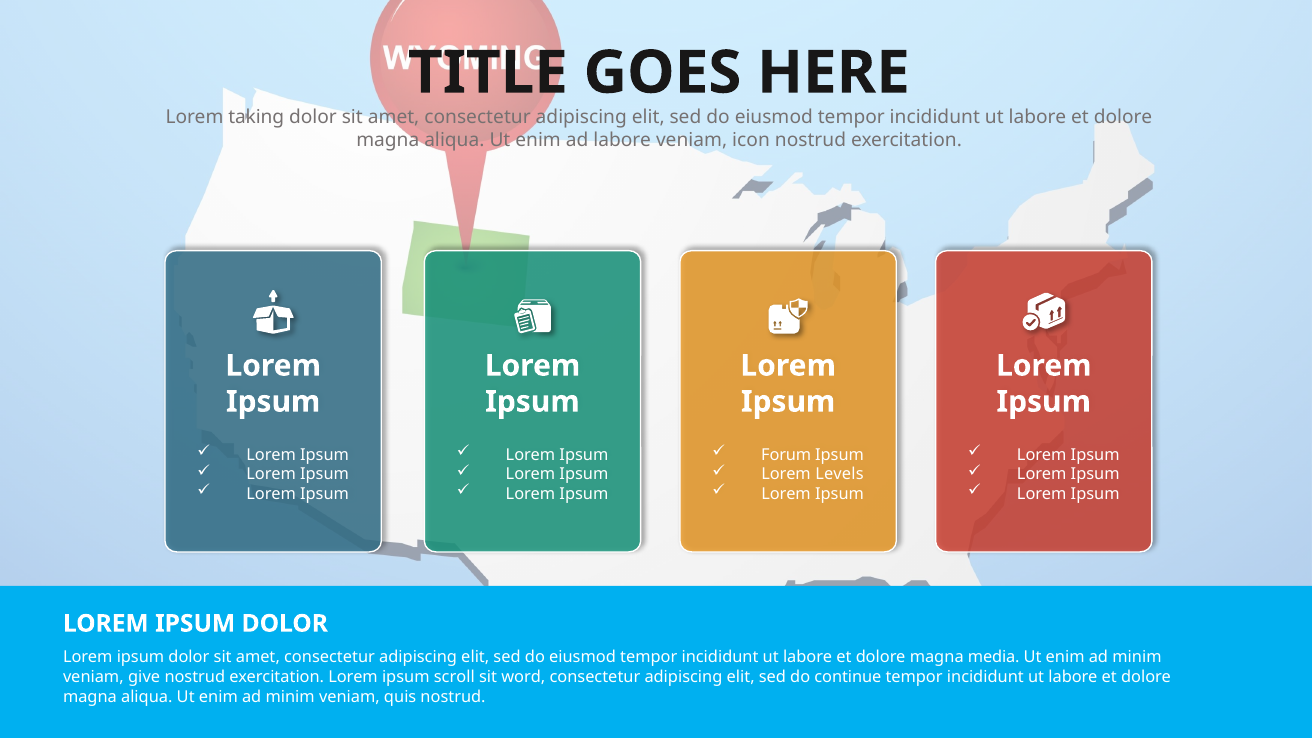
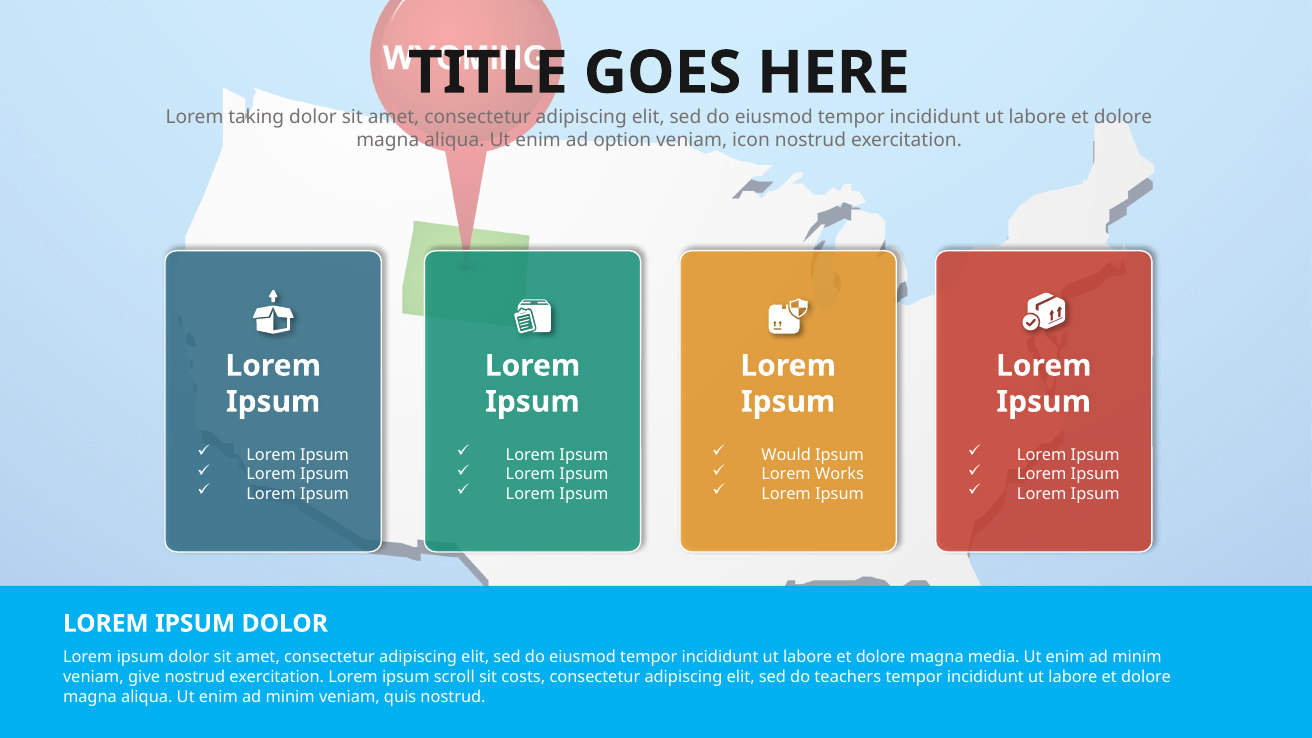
ad labore: labore -> option (622, 141)
Forum: Forum -> Would (786, 455)
Levels: Levels -> Works (840, 475)
word: word -> costs (523, 677)
continue: continue -> teachers (848, 677)
